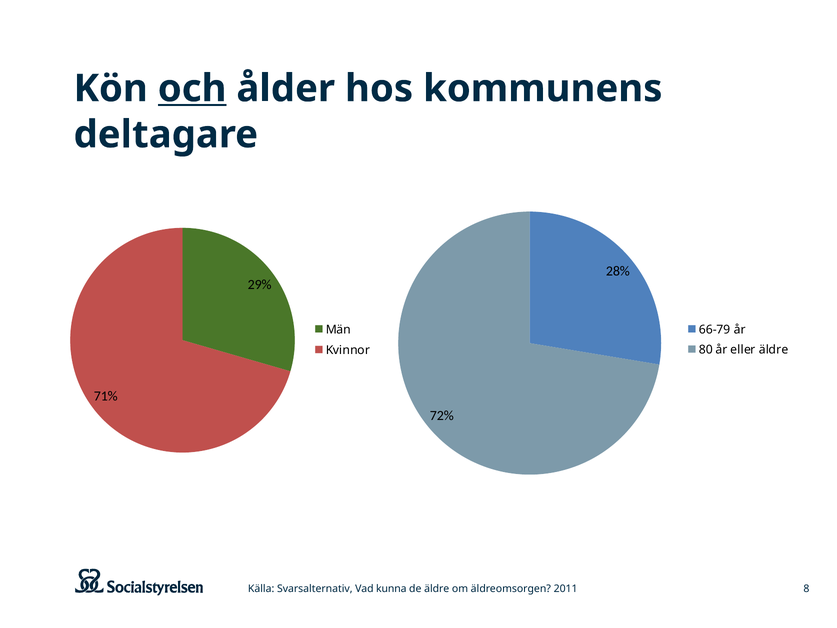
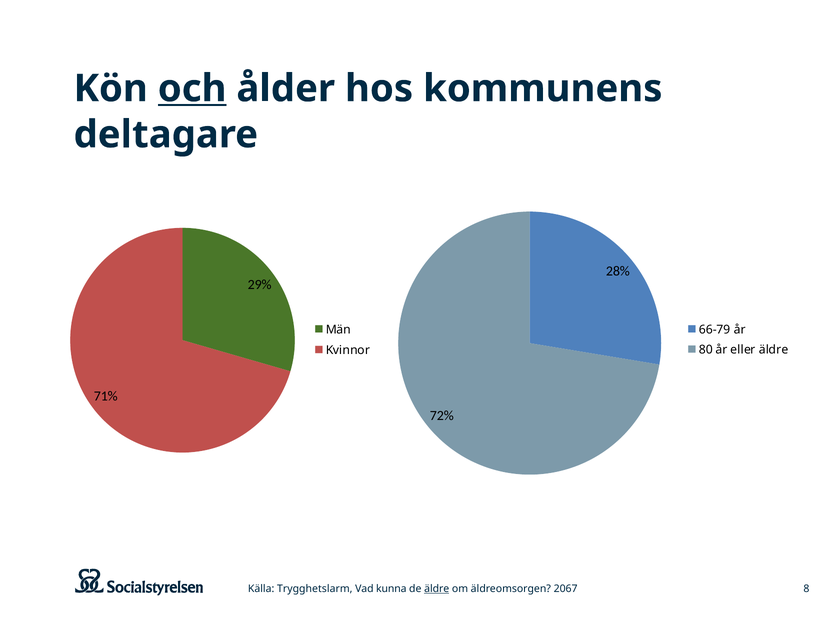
Svarsalternativ: Svarsalternativ -> Trygghetslarm (315, 588)
äldre underline: none -> present (437, 588)
2011: 2011 -> 2067 (566, 588)
